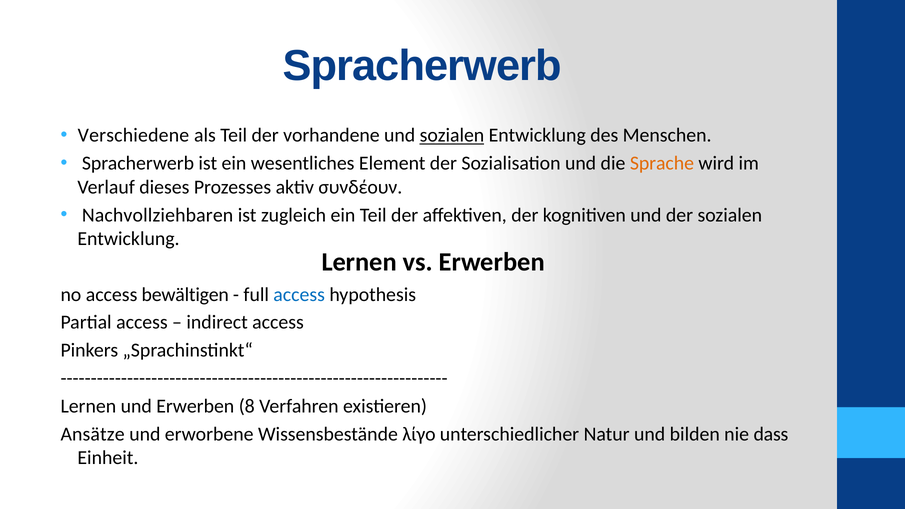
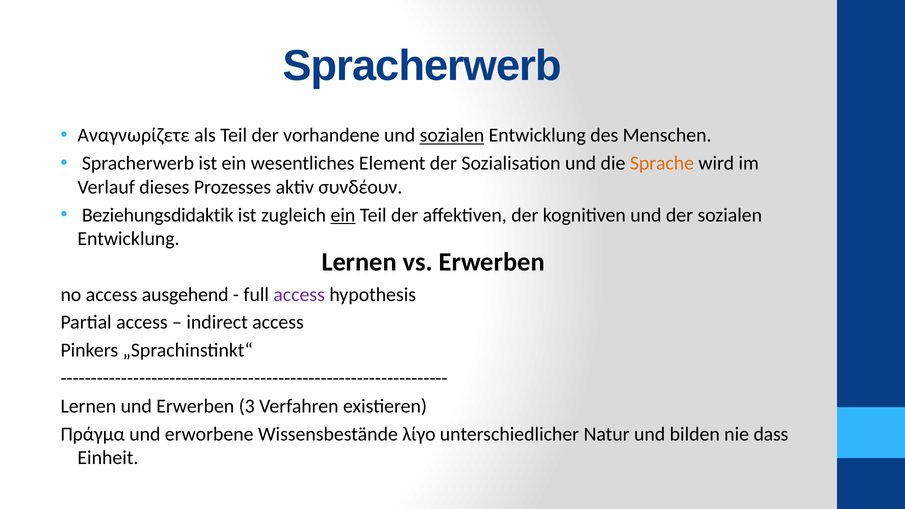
Verschiedene: Verschiedene -> Αναγνωρίζετε (134, 135)
Nachvollziehbaren: Nachvollziehbaren -> Beziehungsdidaktik (158, 215)
ein underline: none -> present (343, 215)
bewältigen: bewältigen -> ausgehend (185, 295)
access colour: blue -> purple (299, 295)
8: 8 -> 3 (247, 406)
Ansätze: Ansätze -> Πράγμα (93, 434)
